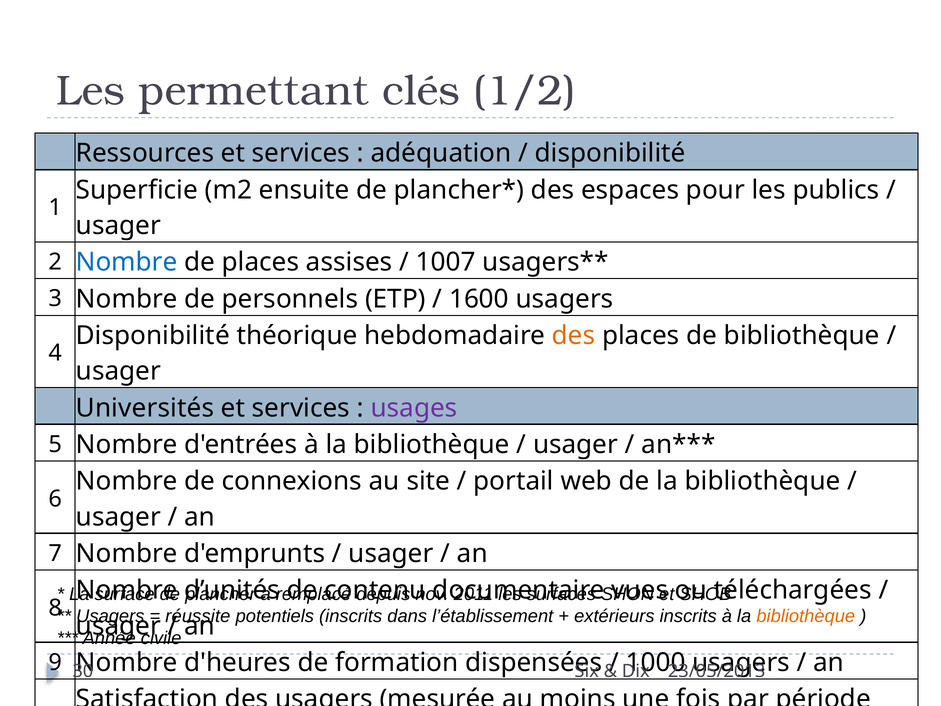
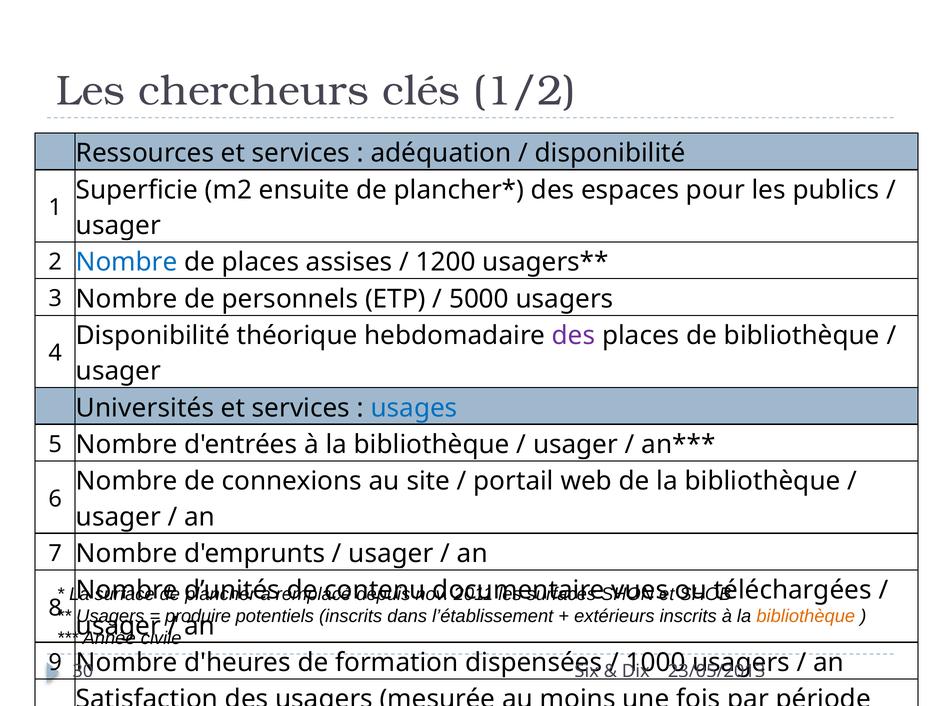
permettant: permettant -> chercheurs (254, 91)
1007: 1007 -> 1200 (446, 262)
1600: 1600 -> 5000 (479, 299)
des colour: orange -> purple (574, 335)
usages colour: purple -> blue (414, 408)
réussite: réussite -> produire (198, 616)
